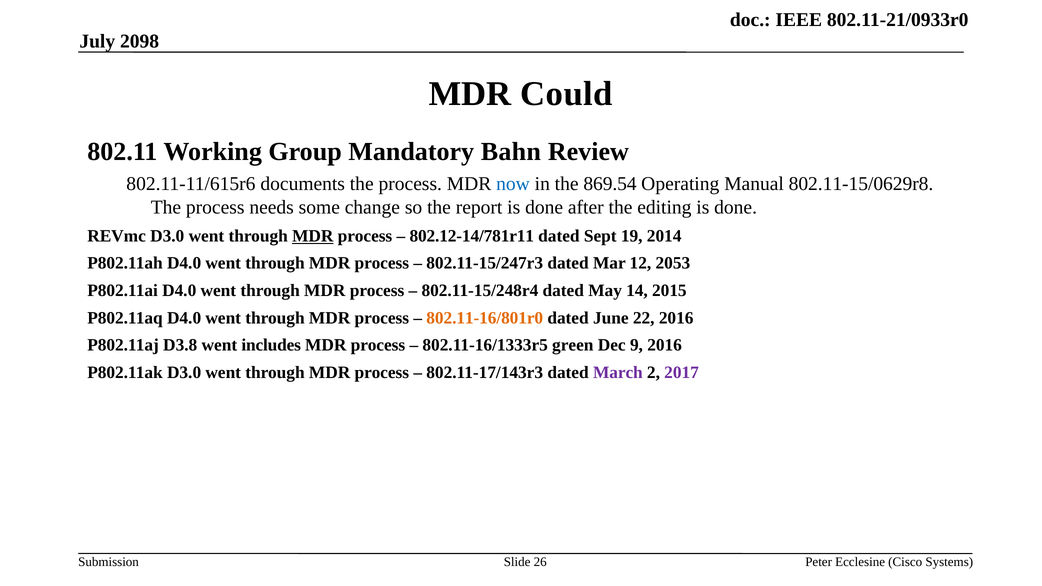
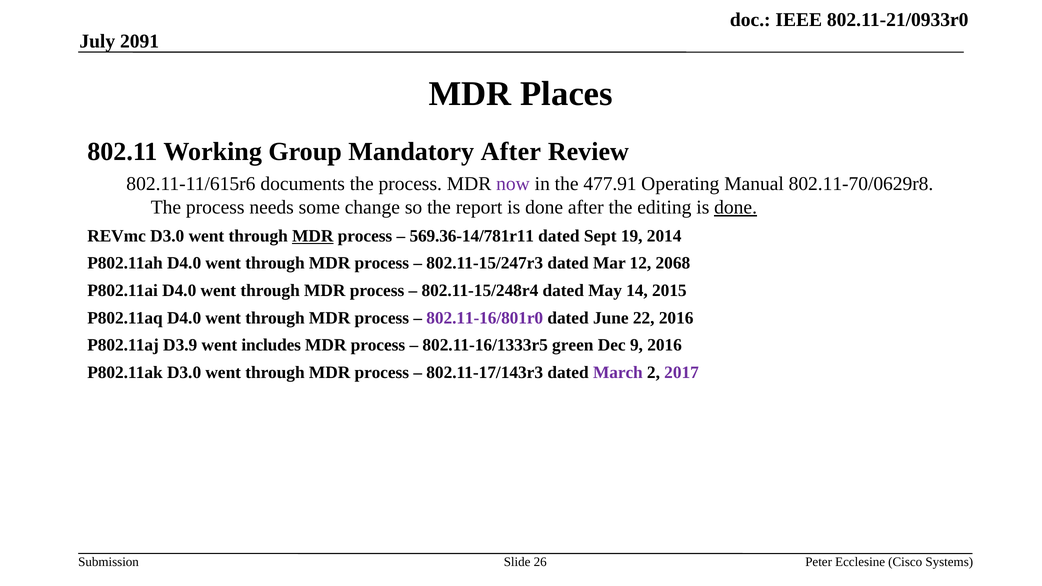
2098: 2098 -> 2091 (140, 41)
Could: Could -> Places (567, 94)
Mandatory Bahn: Bahn -> After (511, 152)
now colour: blue -> purple (513, 184)
869.54: 869.54 -> 477.91 (610, 184)
802.11-15/0629r8: 802.11-15/0629r8 -> 802.11-70/0629r8 (861, 184)
done underline: none -> present (736, 207)
802.12-14/781r11: 802.12-14/781r11 -> 569.36-14/781r11 (472, 236)
2053: 2053 -> 2068 (673, 263)
802.11-16/801r0 colour: orange -> purple (485, 318)
D3.8: D3.8 -> D3.9 (180, 345)
